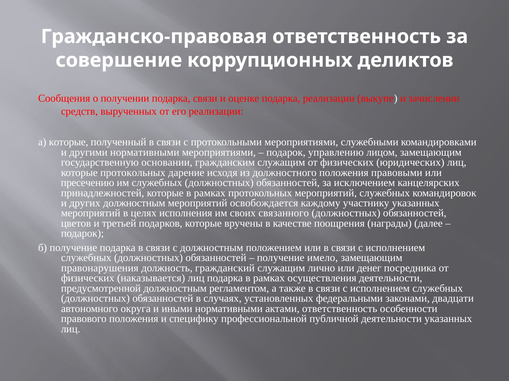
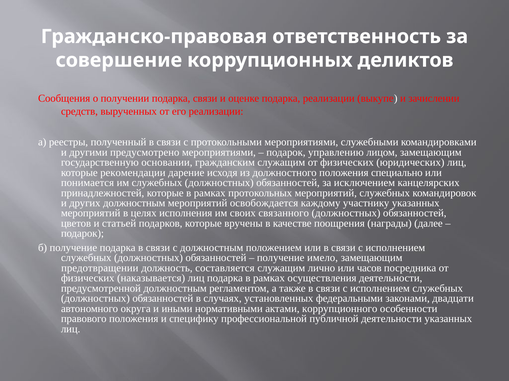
а которые: которые -> реестры (68, 142)
другими нормативными: нормативными -> предусмотрено (145, 153)
которые протокольных: протокольных -> рекомендации (133, 173)
правовыми: правовыми -> специально (397, 173)
пресечению: пресечению -> понимается (87, 183)
третьей: третьей -> статьей (119, 224)
правонарушения: правонарушения -> предотвращении (100, 268)
гражданский: гражданский -> составляется (225, 268)
денег: денег -> часов (369, 268)
актами ответственность: ответственность -> коррупционного (340, 309)
